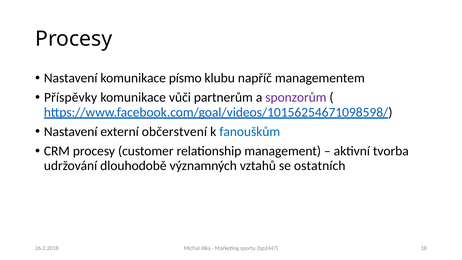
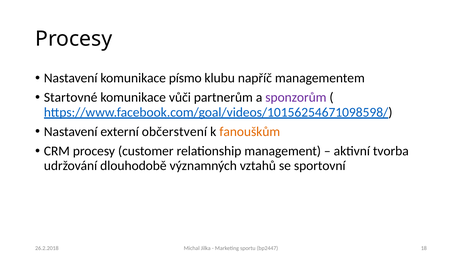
Příspěvky: Příspěvky -> Startovné (71, 97)
fanouškům colour: blue -> orange (250, 132)
ostatních: ostatních -> sportovní (320, 166)
